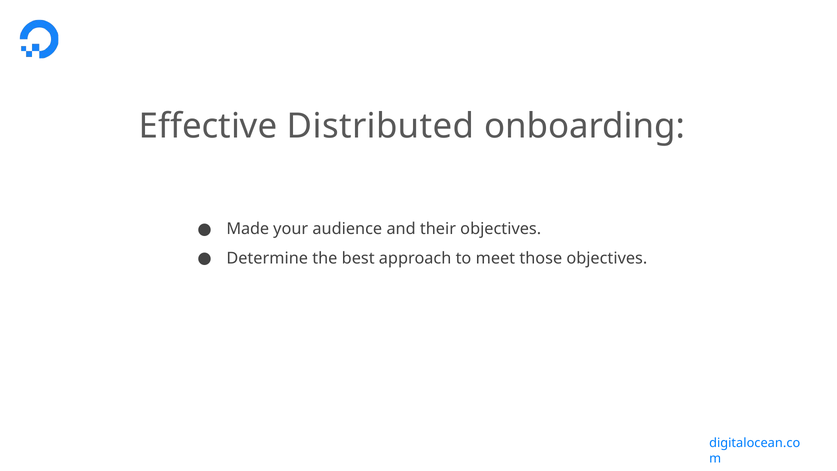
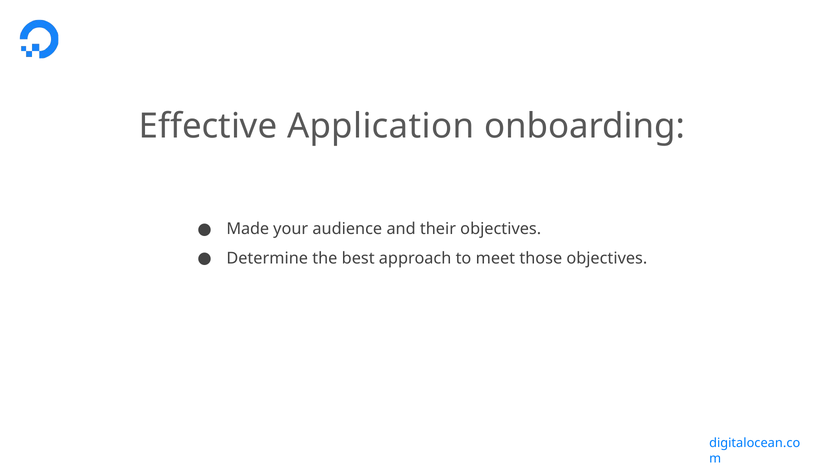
Distributed: Distributed -> Application (381, 126)
